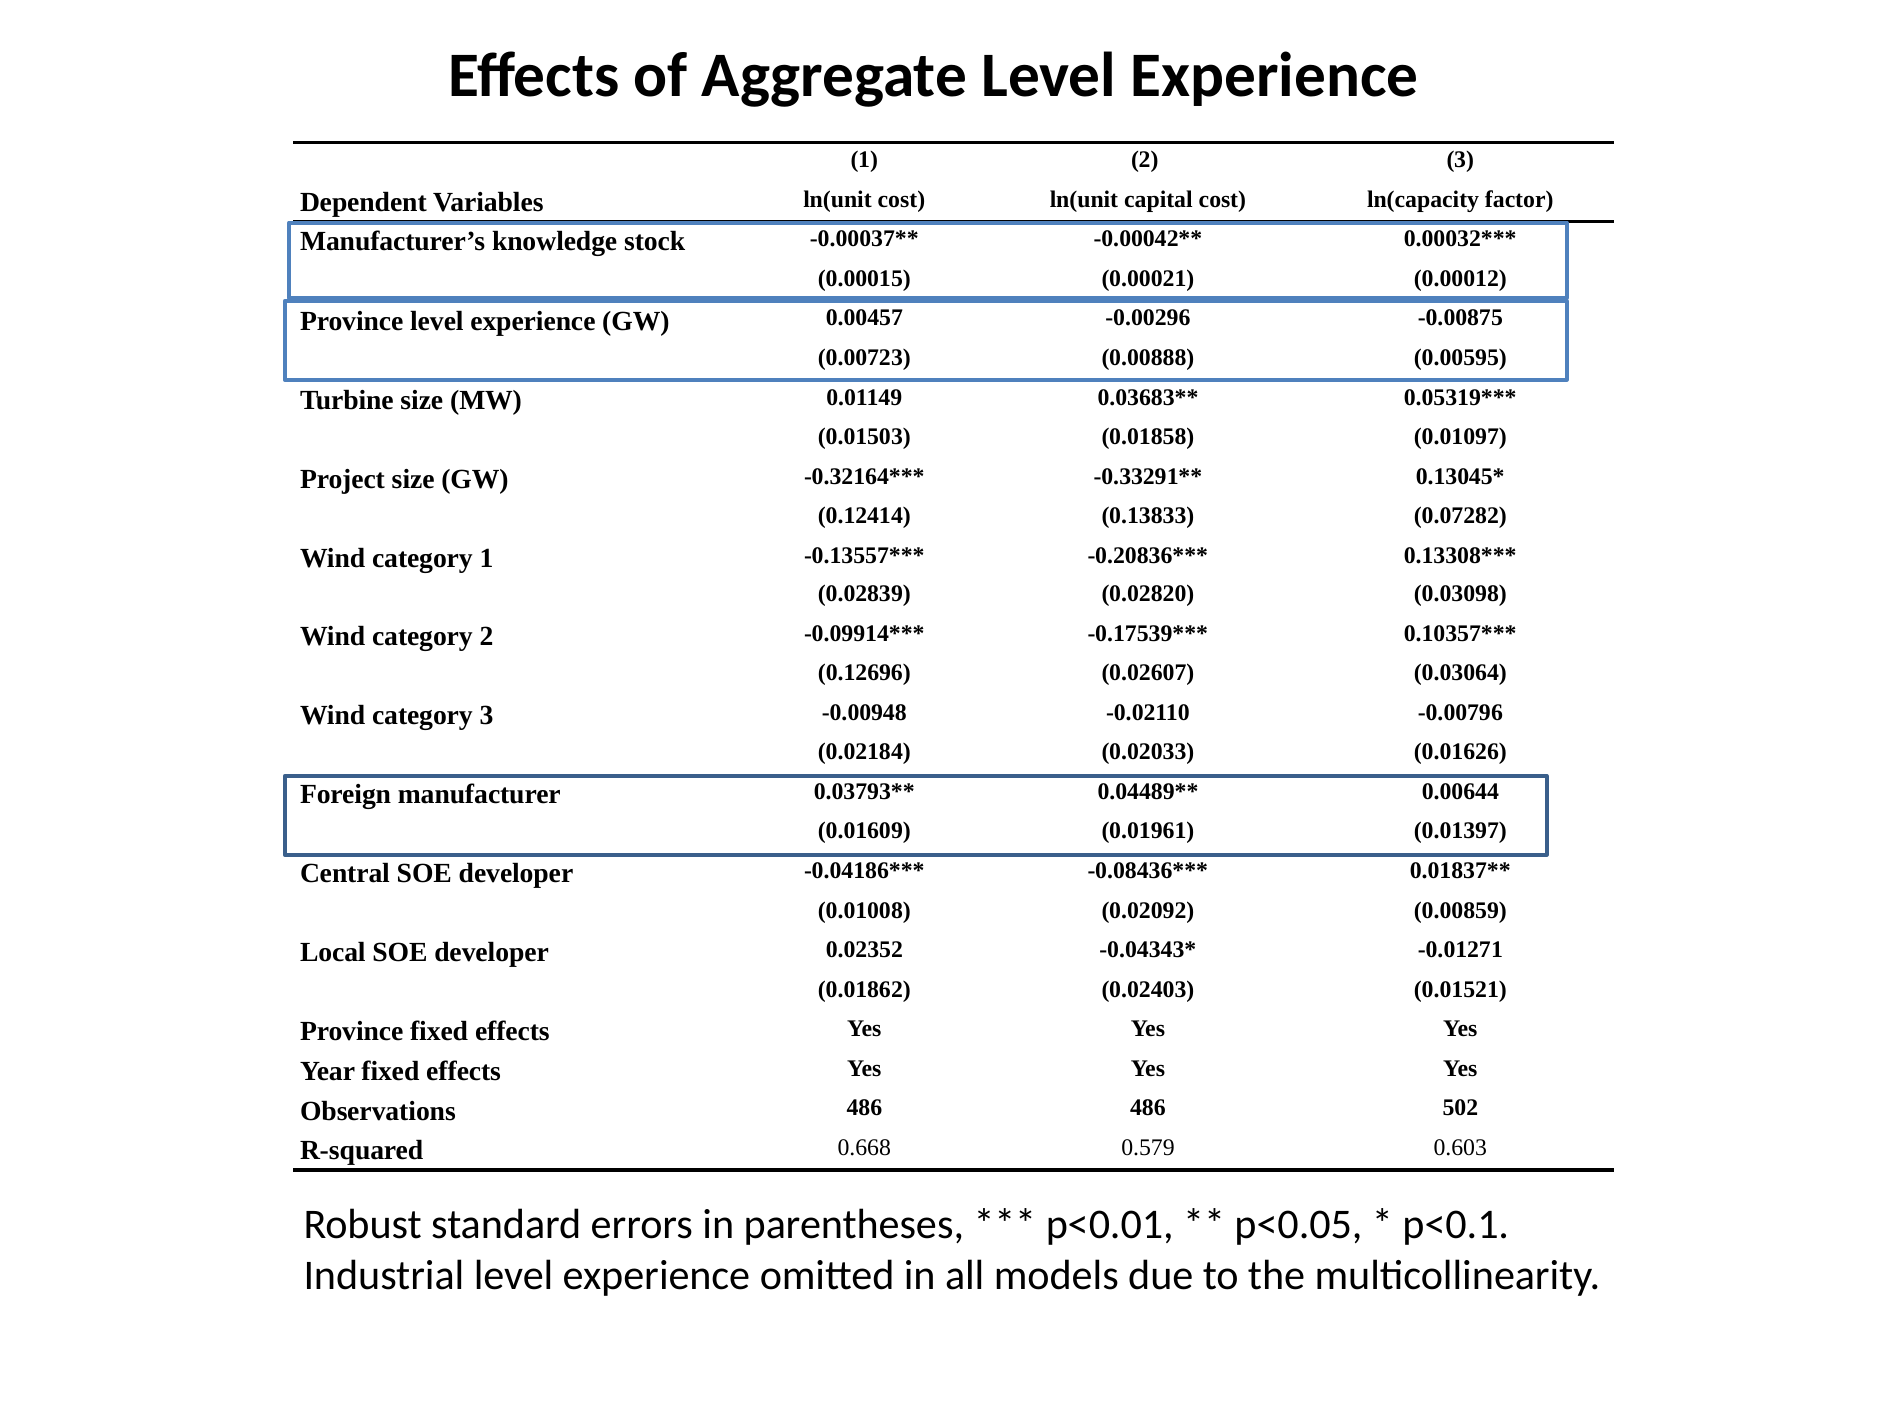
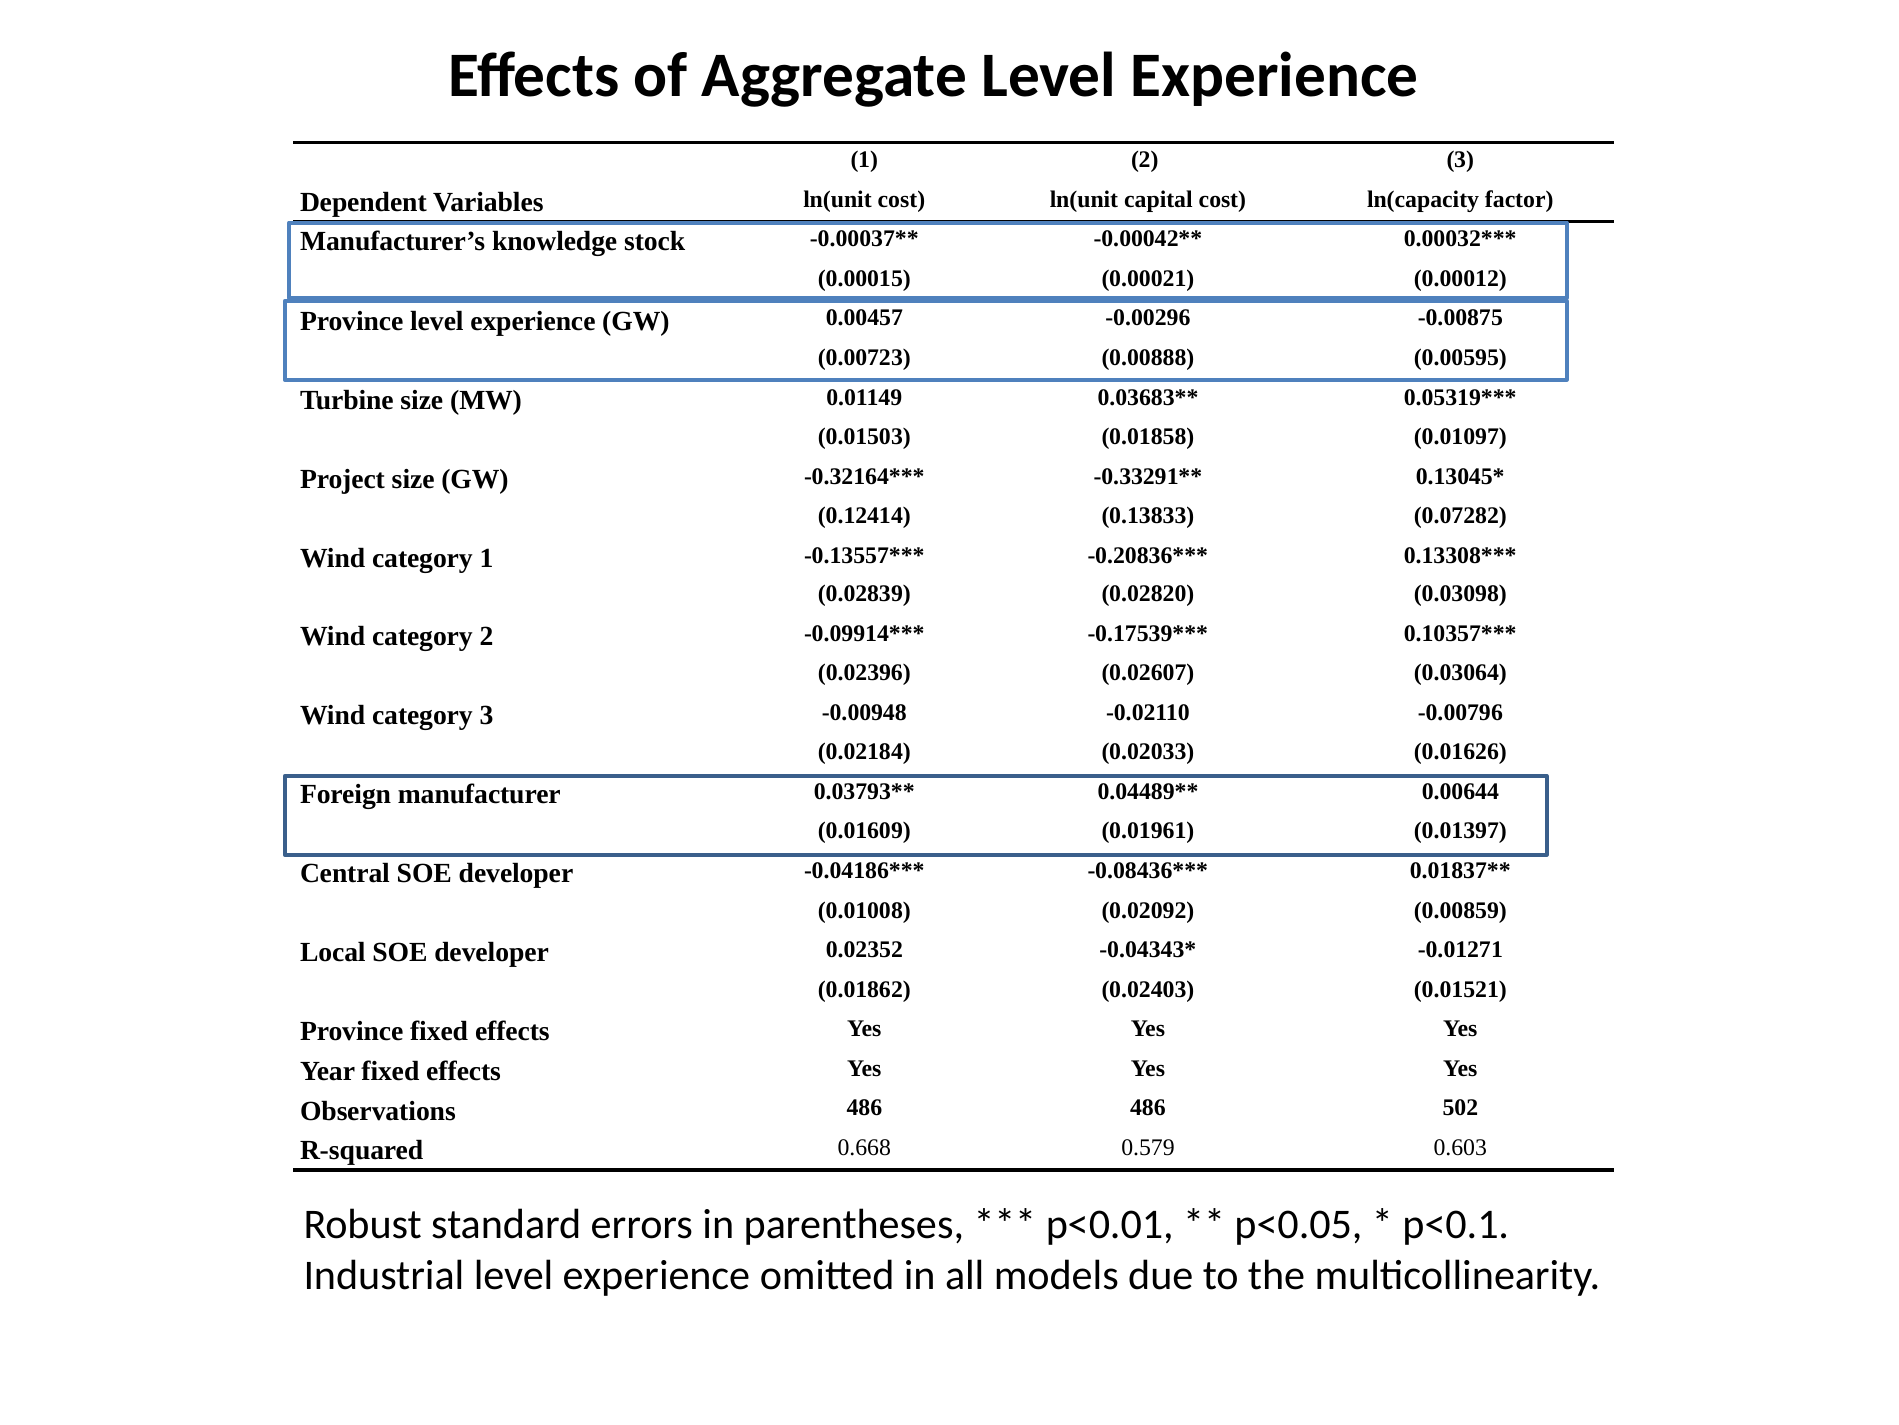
0.12696: 0.12696 -> 0.02396 (864, 673)
